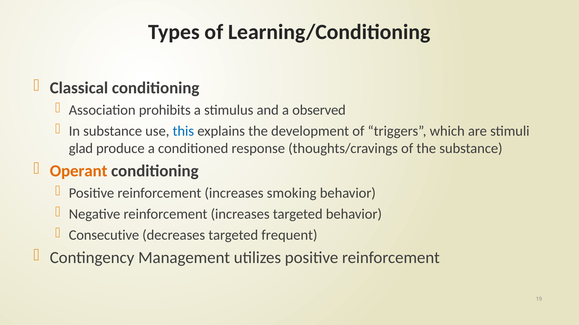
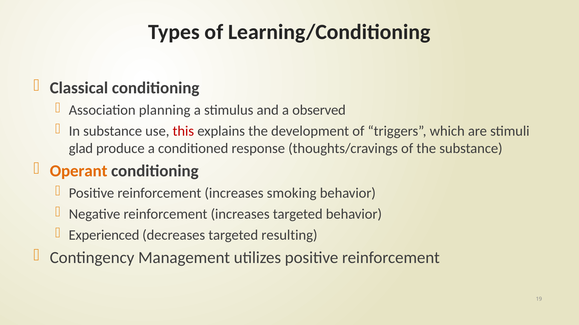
prohibits: prohibits -> planning (165, 110)
this colour: blue -> red (183, 131)
Consecutive: Consecutive -> Experienced (104, 235)
frequent: frequent -> resulting (289, 235)
